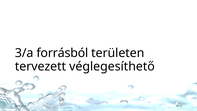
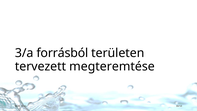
véglegesíthető: véglegesíthető -> megteremtése (112, 66)
